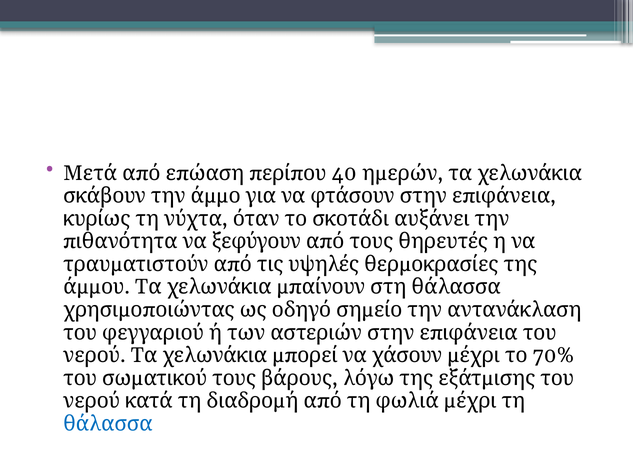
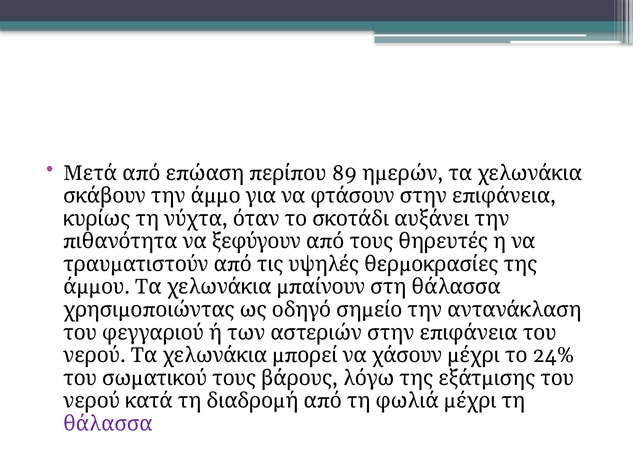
40: 40 -> 89 (344, 173)
70%: 70% -> 24% (554, 355)
θάλασσα colour: blue -> purple (108, 424)
